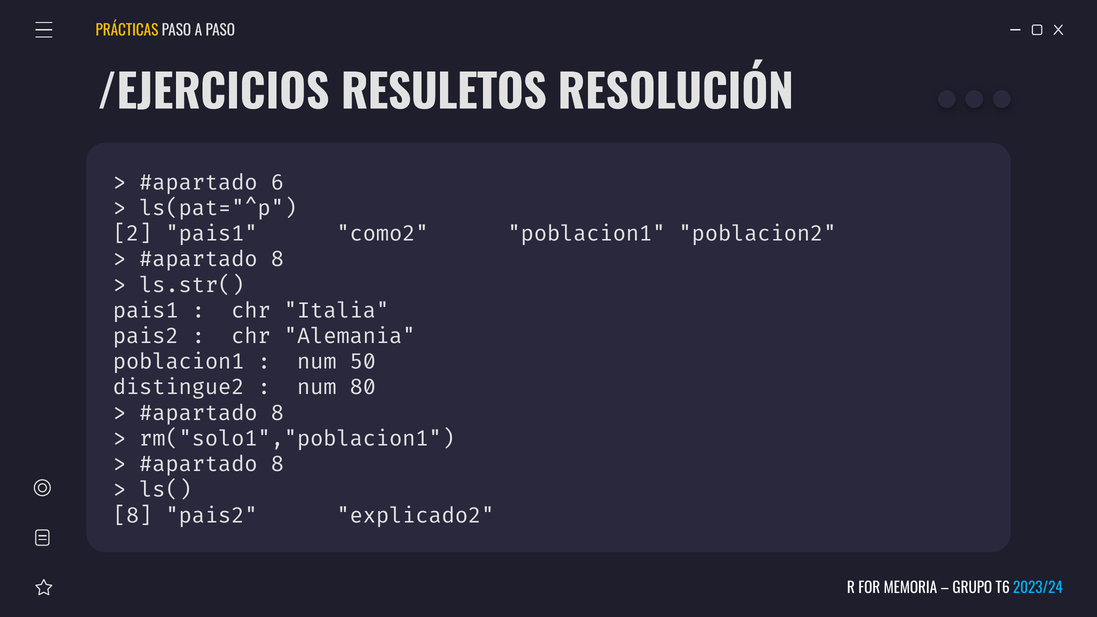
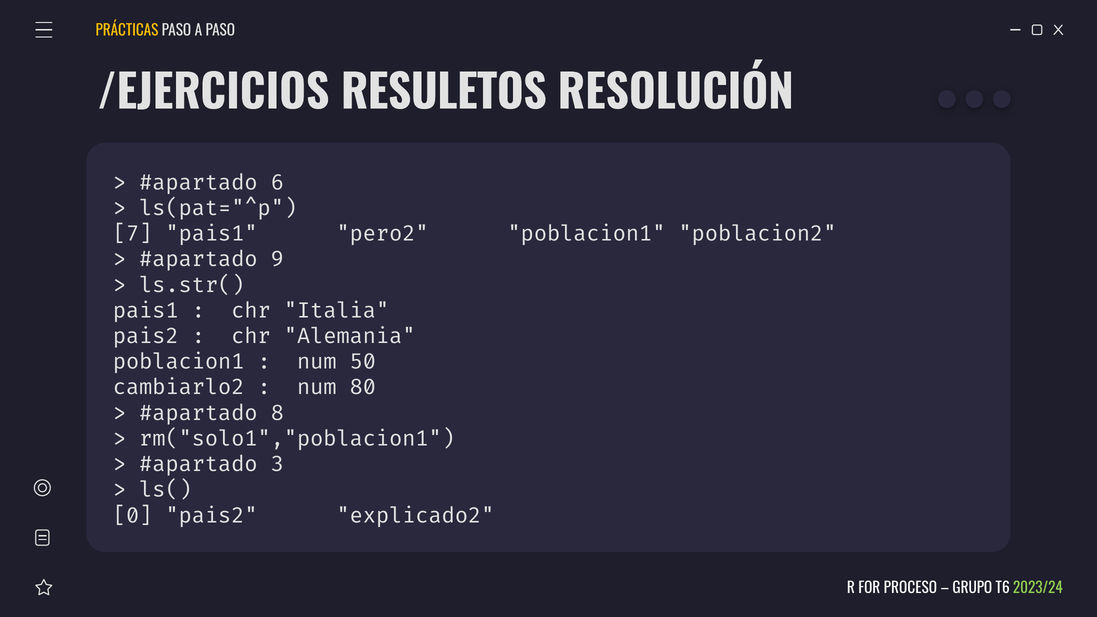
2: 2 -> 7 (133, 234)
como2: como2 -> pero2 (383, 234)
8: 8 -> 9 (277, 259)
distingue2: distingue2 -> cambiarlo2 (179, 387)
8: 8 -> 3 (277, 464)
8: 8 -> 0 (133, 516)
MEMORIA: MEMORIA -> PROCESO (910, 588)
2023/24 colour: light blue -> light green (1038, 588)
